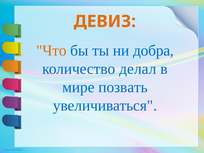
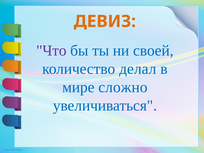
Что colour: orange -> purple (51, 50)
добра: добра -> своей (153, 50)
позвать: позвать -> сложно (123, 87)
